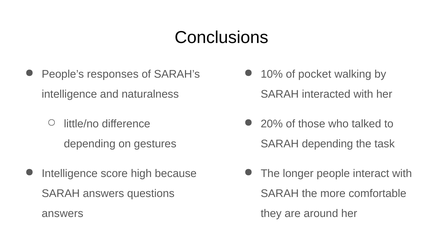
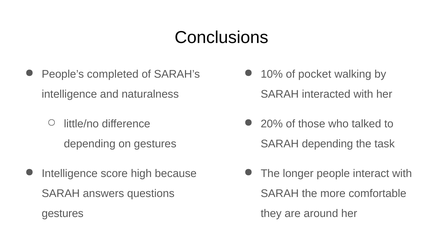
responses: responses -> completed (113, 74)
answers: answers -> gestures (63, 214)
